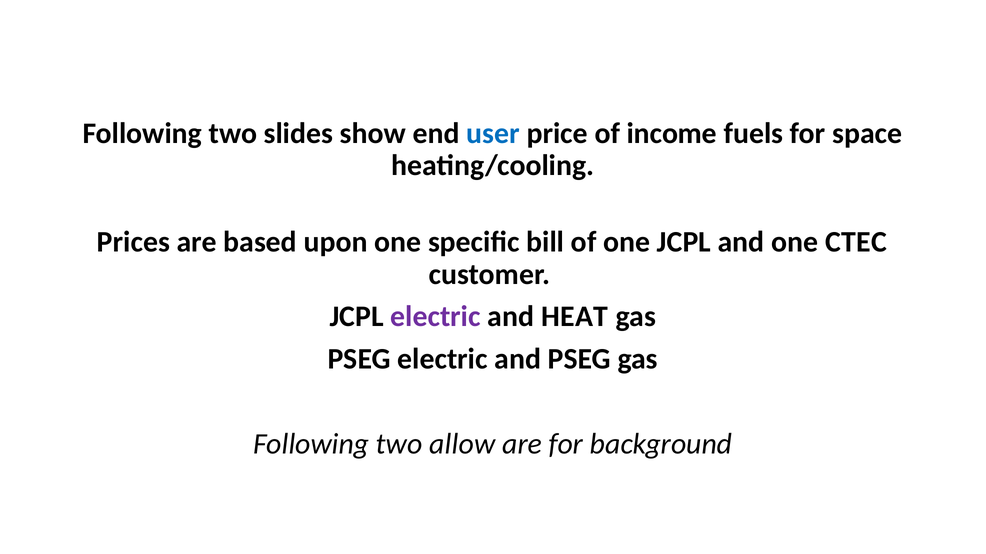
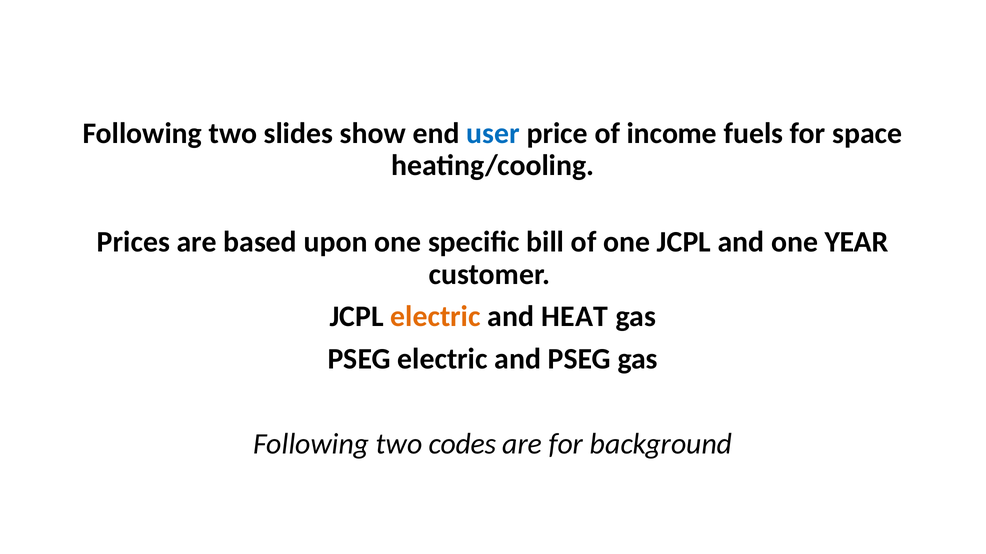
CTEC: CTEC -> YEAR (857, 242)
electric colour: purple -> orange (435, 317)
allow: allow -> codes (463, 444)
